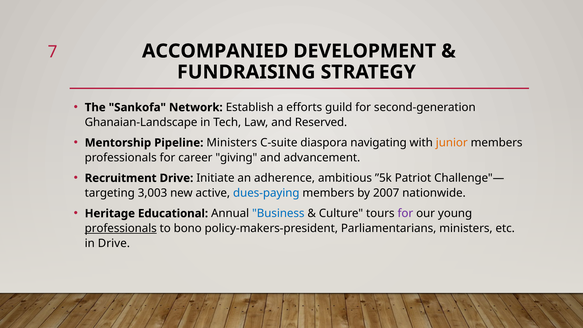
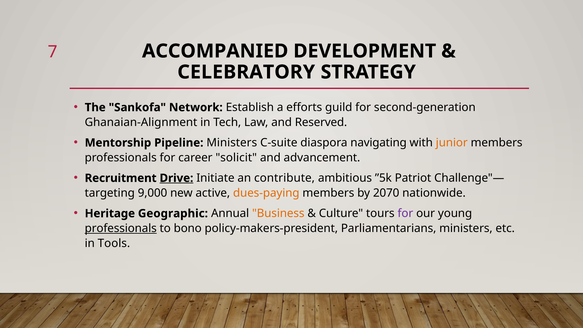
FUNDRAISING: FUNDRAISING -> CELEBRATORY (246, 72)
Ghanaian-Landscape: Ghanaian-Landscape -> Ghanaian-Alignment (141, 122)
giving: giving -> solicit (236, 158)
Drive underline: none -> present (176, 178)
adherence: adherence -> contribute (284, 178)
3,003: 3,003 -> 9,000 (152, 193)
dues-paying colour: blue -> orange (266, 193)
2007: 2007 -> 2070 (386, 193)
Educational: Educational -> Geographic (173, 213)
Business colour: blue -> orange (278, 213)
in Drive: Drive -> Tools (114, 243)
